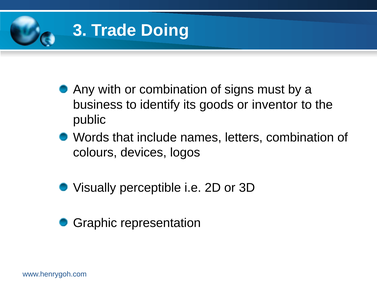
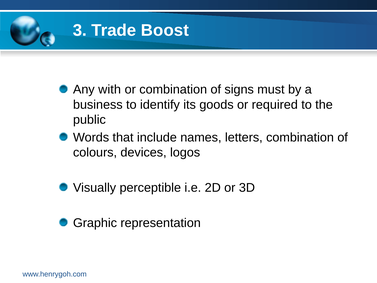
Doing: Doing -> Boost (165, 30)
inventor: inventor -> required (275, 105)
